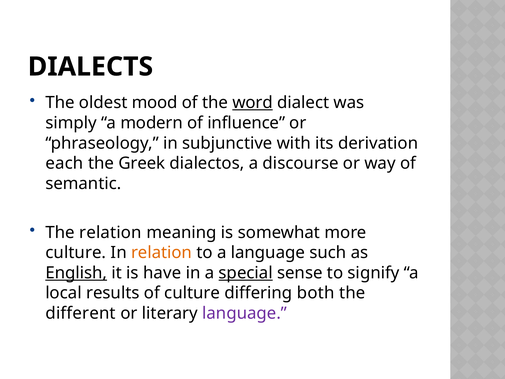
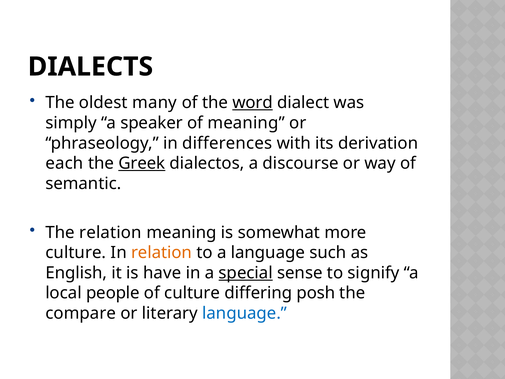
mood: mood -> many (155, 103)
modern: modern -> speaker (152, 123)
of influence: influence -> meaning (246, 123)
subjunctive: subjunctive -> differences (227, 143)
Greek underline: none -> present (142, 163)
English underline: present -> none (76, 273)
results: results -> people (113, 293)
both: both -> posh (316, 293)
different: different -> compare (81, 313)
language colour: purple -> blue (245, 313)
